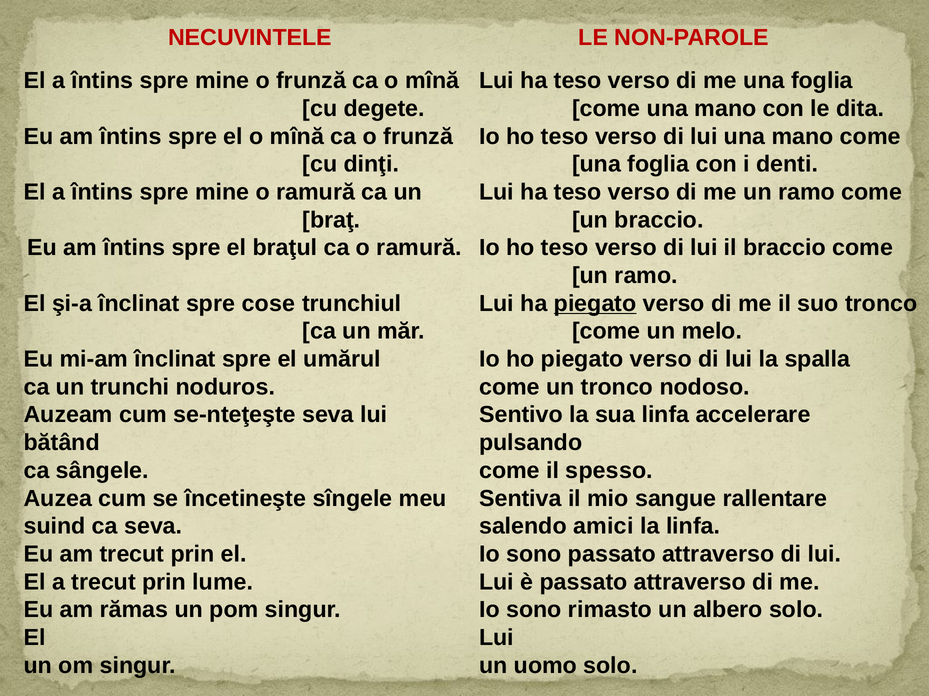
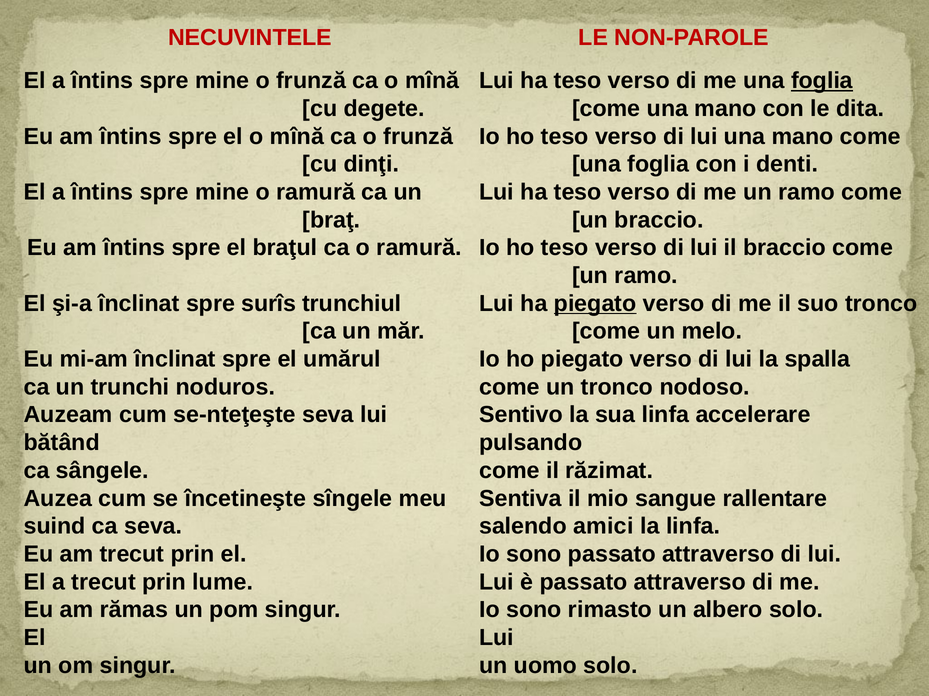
foglia underline: none -> present (822, 81)
cose: cose -> surîs (269, 304)
spesso: spesso -> răzimat (609, 471)
